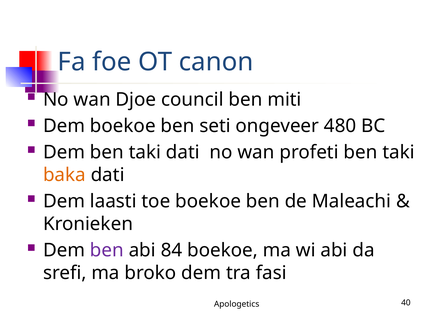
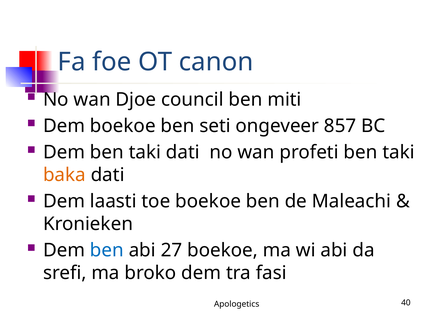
480: 480 -> 857 (340, 126)
ben colour: purple -> blue (107, 250)
84: 84 -> 27 (171, 250)
